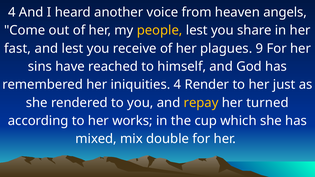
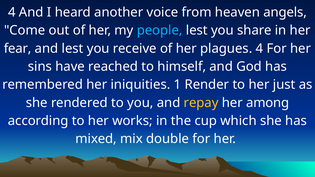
people colour: yellow -> light blue (160, 30)
fast: fast -> fear (18, 48)
plagues 9: 9 -> 4 (259, 48)
iniquities 4: 4 -> 1 (177, 85)
turned: turned -> among (268, 103)
